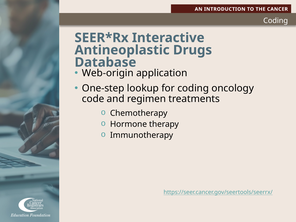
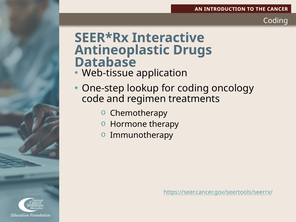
Web-origin: Web-origin -> Web-tissue (108, 73)
